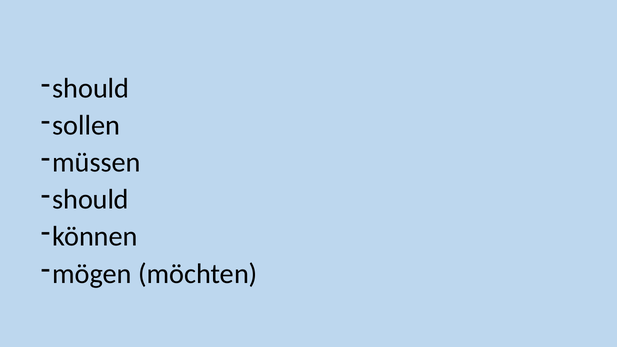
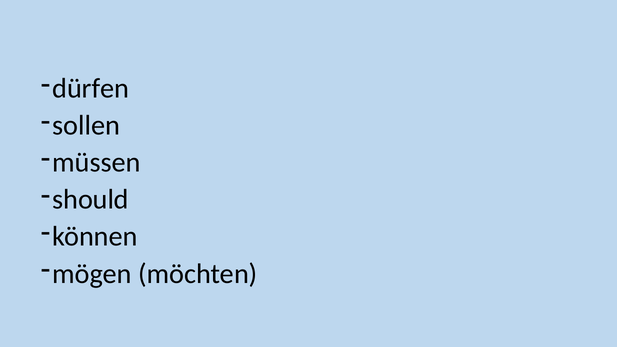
should: should -> dürfen (91, 89)
